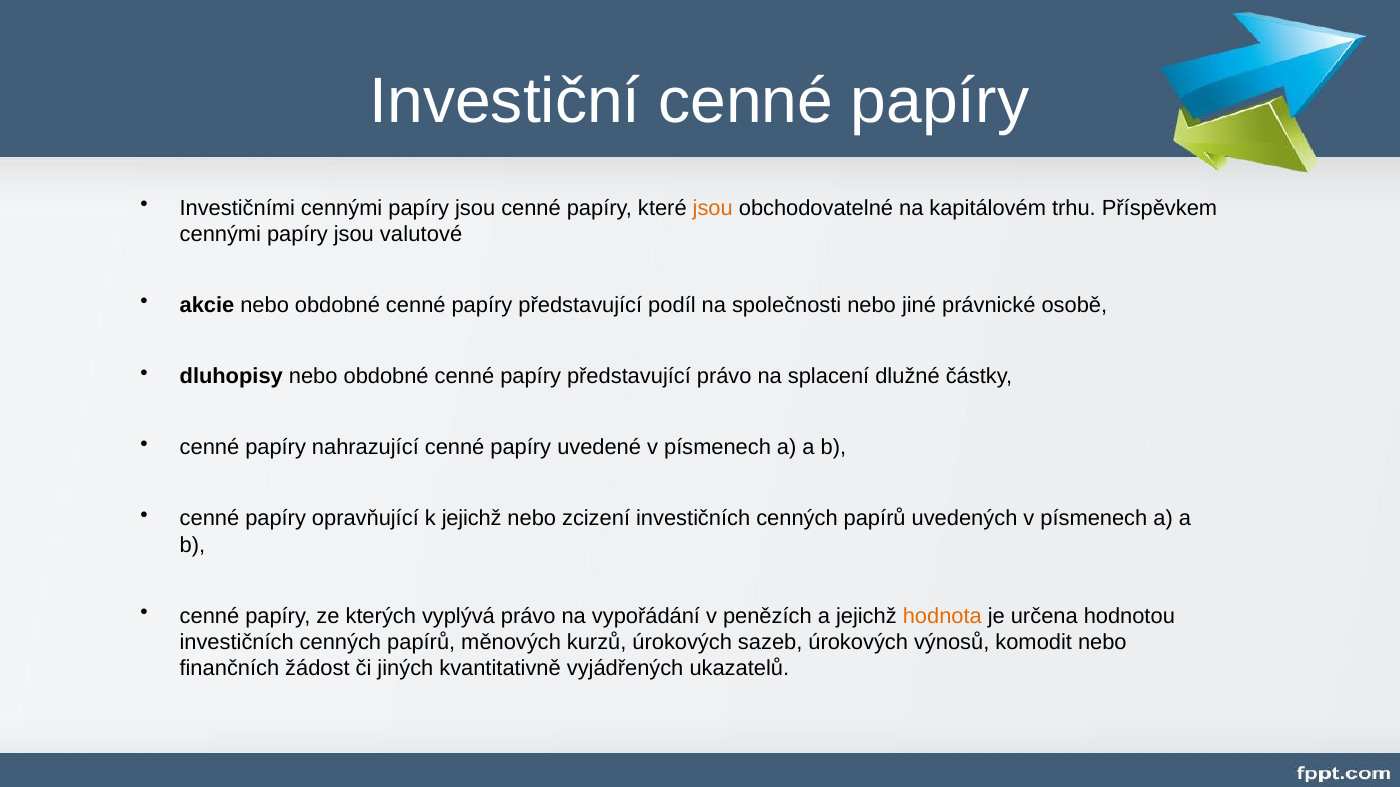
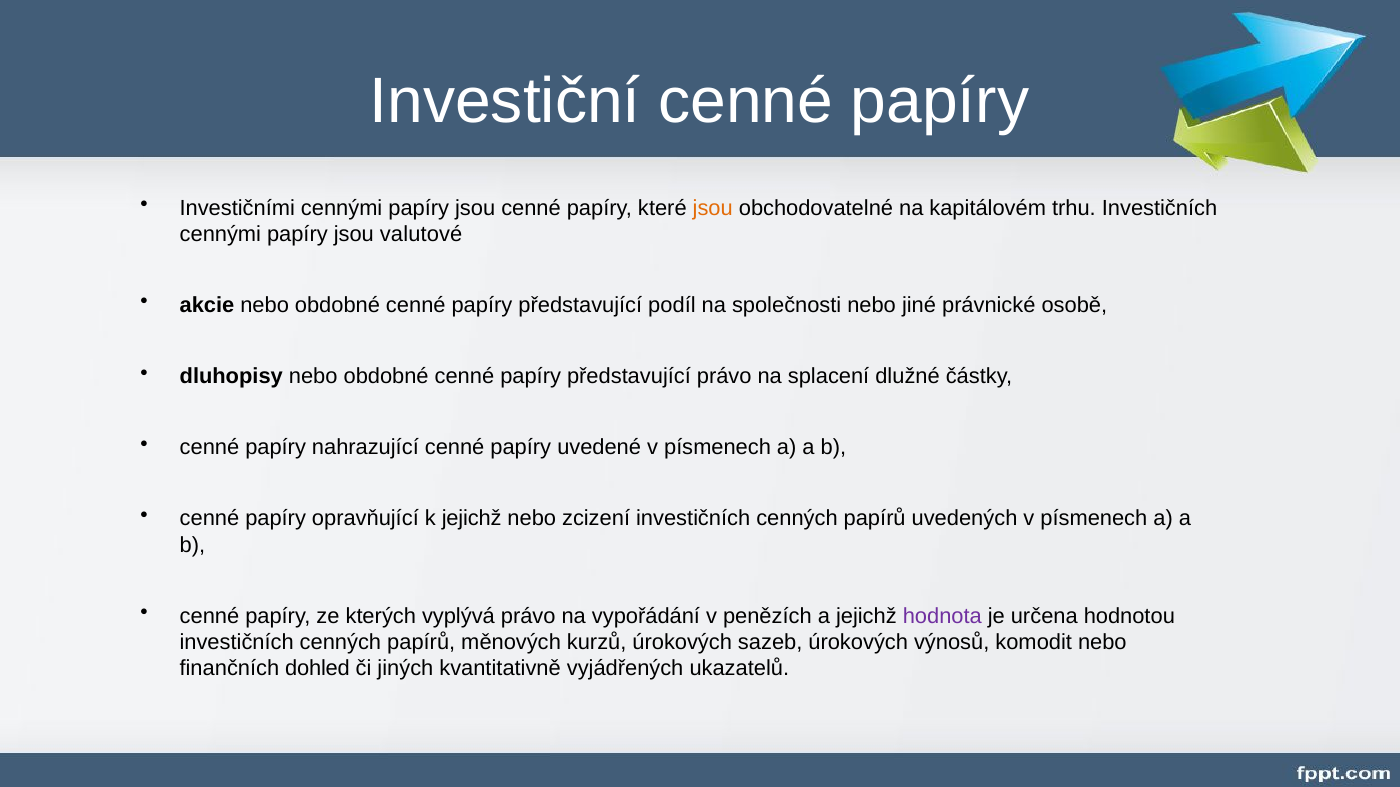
trhu Příspěvkem: Příspěvkem -> Investičních (1160, 208)
hodnota colour: orange -> purple (942, 616)
žádost: žádost -> dohled (318, 669)
